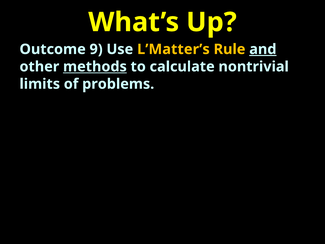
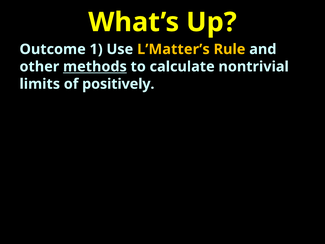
9: 9 -> 1 (96, 49)
and underline: present -> none (263, 49)
problems: problems -> positively (118, 84)
